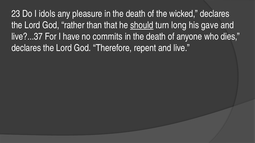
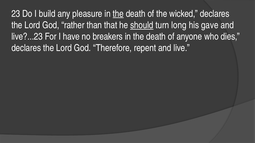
idols: idols -> build (47, 14)
the underline: none -> present (118, 14)
live?...37: live?...37 -> live?...23 (27, 37)
commits: commits -> breakers (108, 37)
